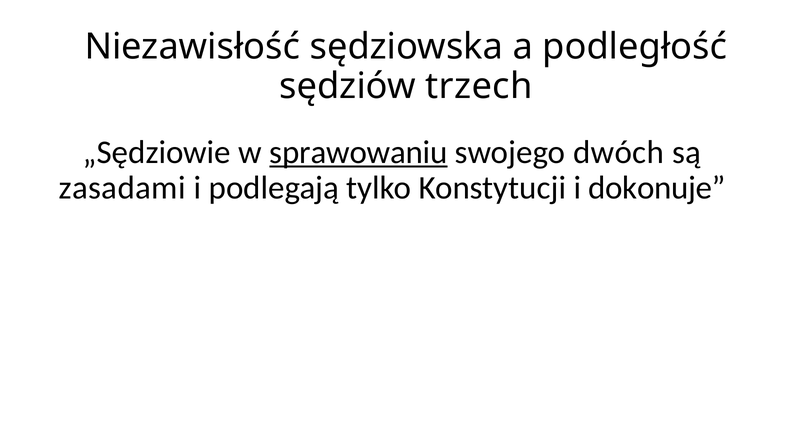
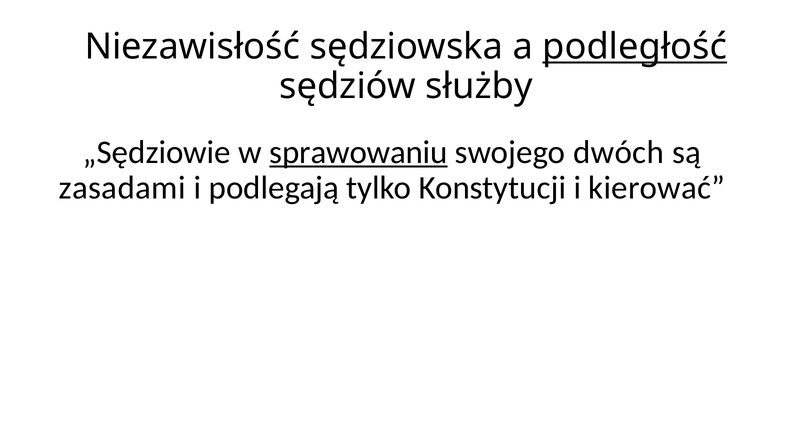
podległość underline: none -> present (635, 47)
trzech: trzech -> służby (479, 86)
dokonuje: dokonuje -> kierować (657, 188)
